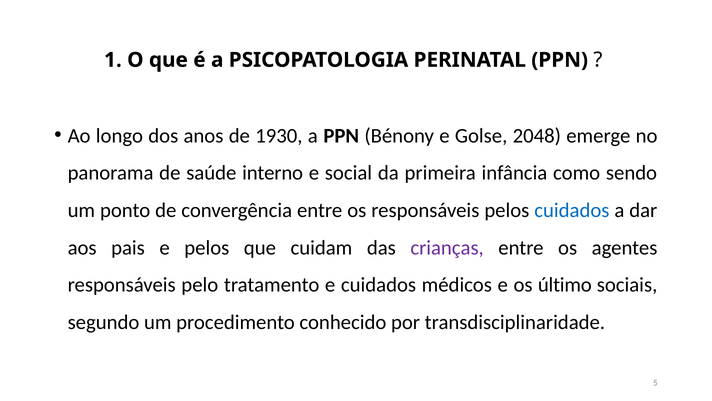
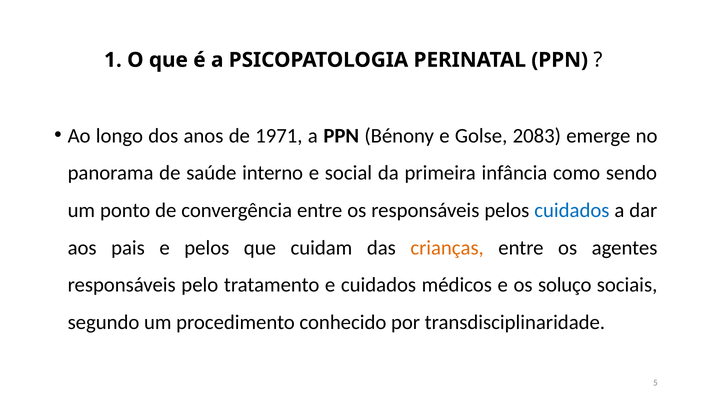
1930: 1930 -> 1971 (279, 136)
2048: 2048 -> 2083 (537, 136)
crianças colour: purple -> orange (447, 247)
último: último -> soluço (565, 285)
